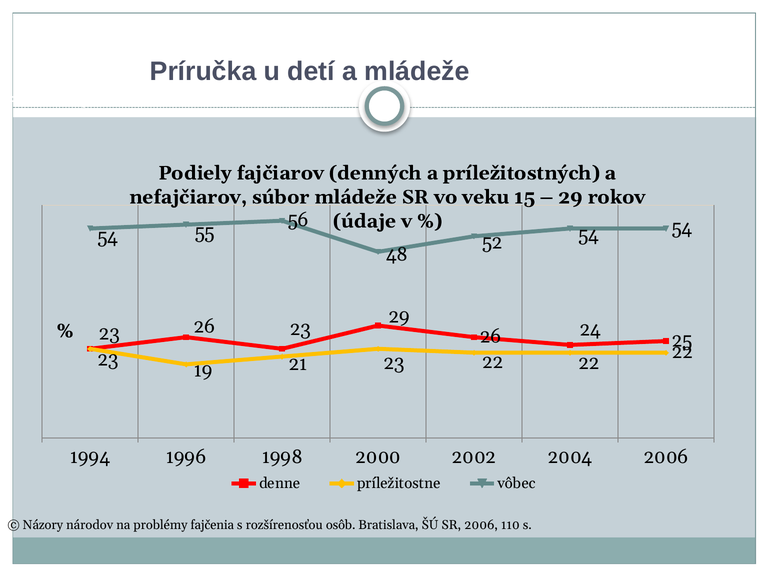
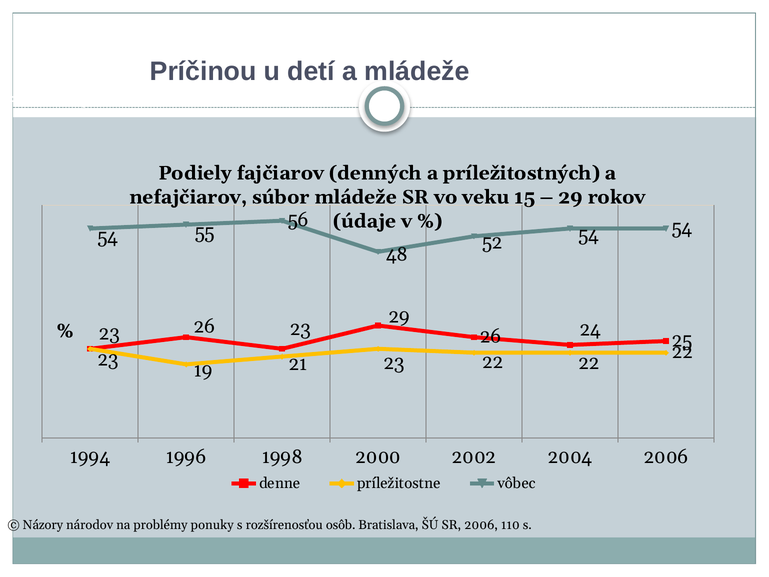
Príručka: Príručka -> Príčinou (203, 71)
problémy fajčenia: fajčenia -> ponuky (212, 525)
